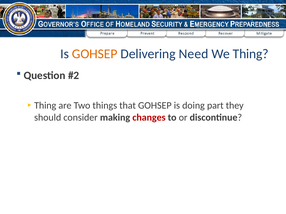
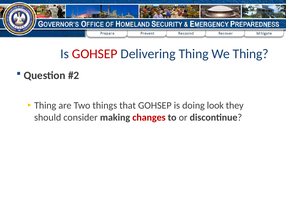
GOHSEP colour: orange -> red (95, 54)
Delivering Need: Need -> Thing (194, 54)
part: part -> look (215, 106)
